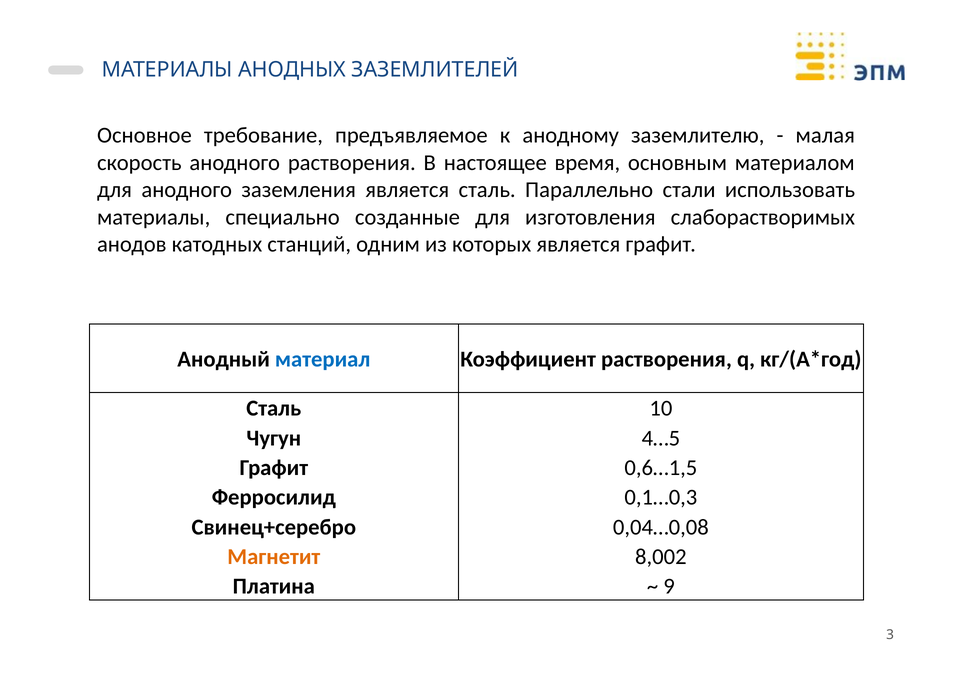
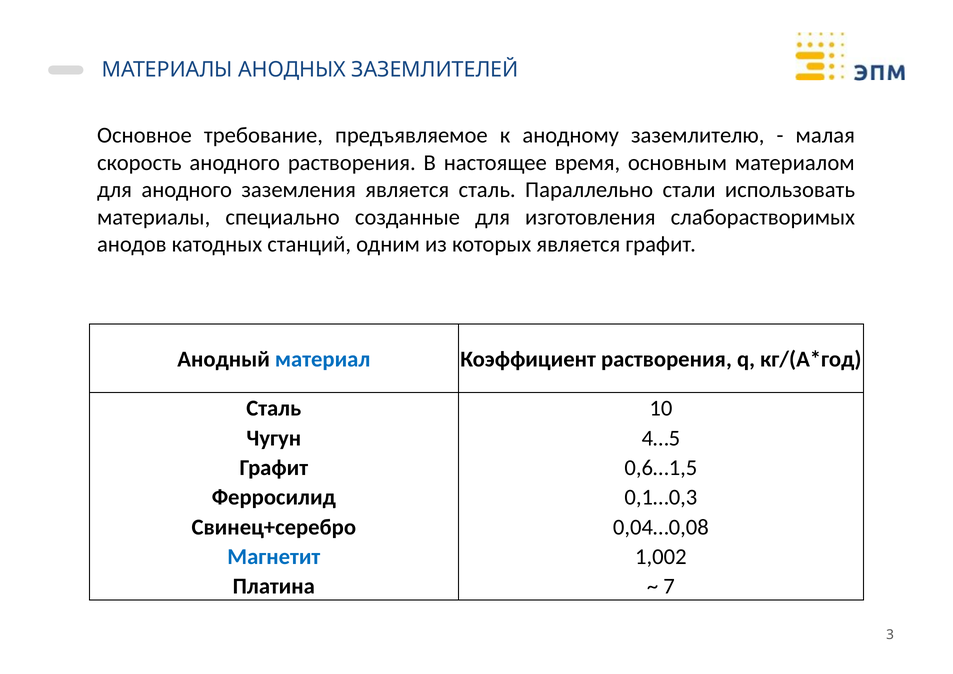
Магнетит colour: orange -> blue (274, 557)
8,002: 8,002 -> 1,002 (661, 557)
9: 9 -> 7 (669, 586)
